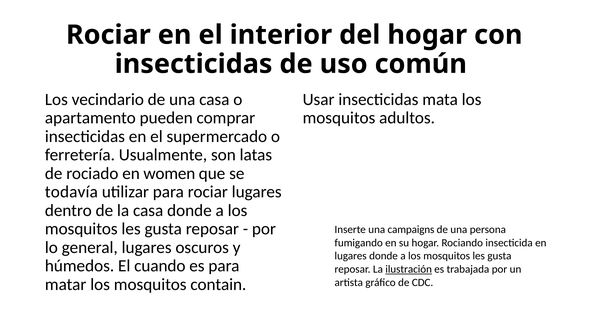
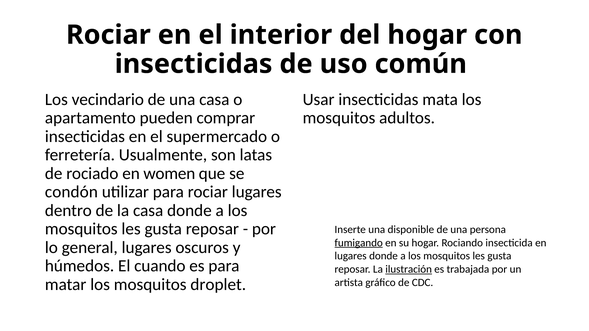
todavía: todavía -> condón (71, 192)
campaigns: campaigns -> disponible (411, 230)
fumigando underline: none -> present (359, 243)
contain: contain -> droplet (218, 285)
